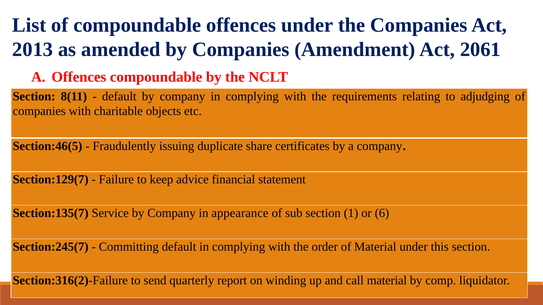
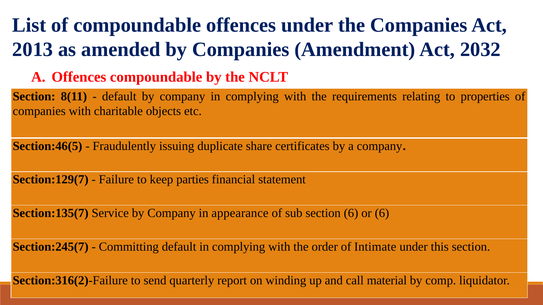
2061: 2061 -> 2032 (480, 50)
adjudging: adjudging -> properties (485, 97)
advice: advice -> parties (193, 180)
section 1: 1 -> 6 (351, 213)
of Material: Material -> Intimate (375, 247)
